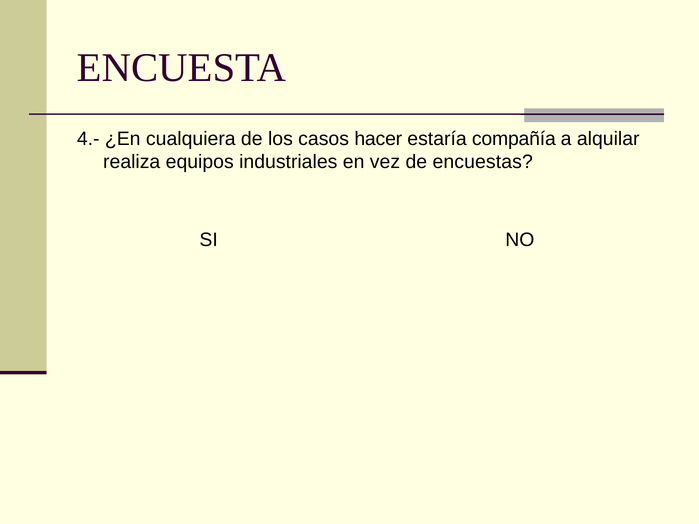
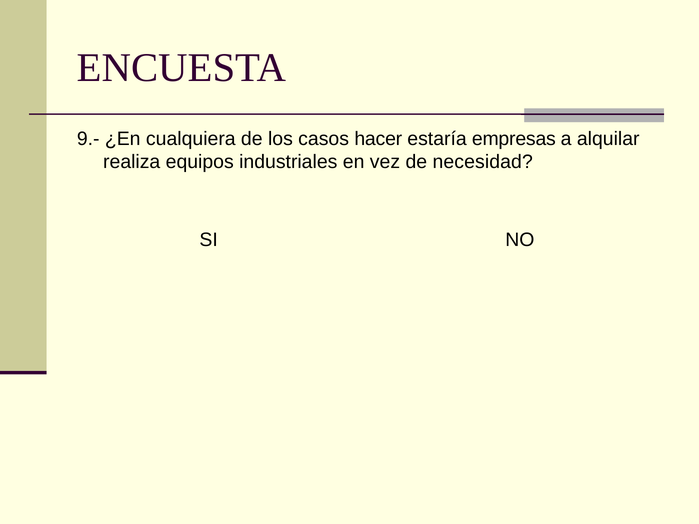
4.-: 4.- -> 9.- (88, 139)
compañía: compañía -> empresas (514, 139)
encuestas: encuestas -> necesidad (483, 162)
